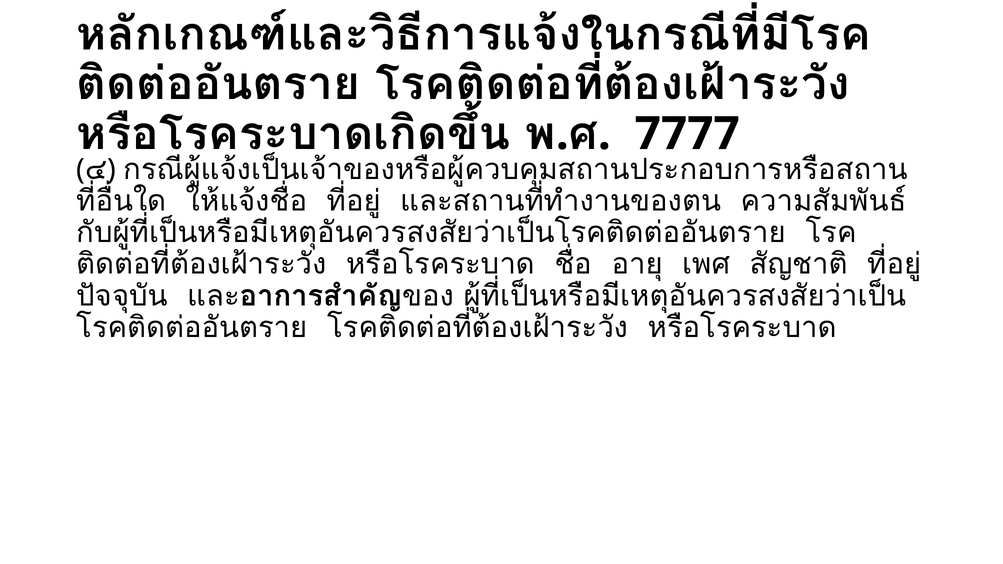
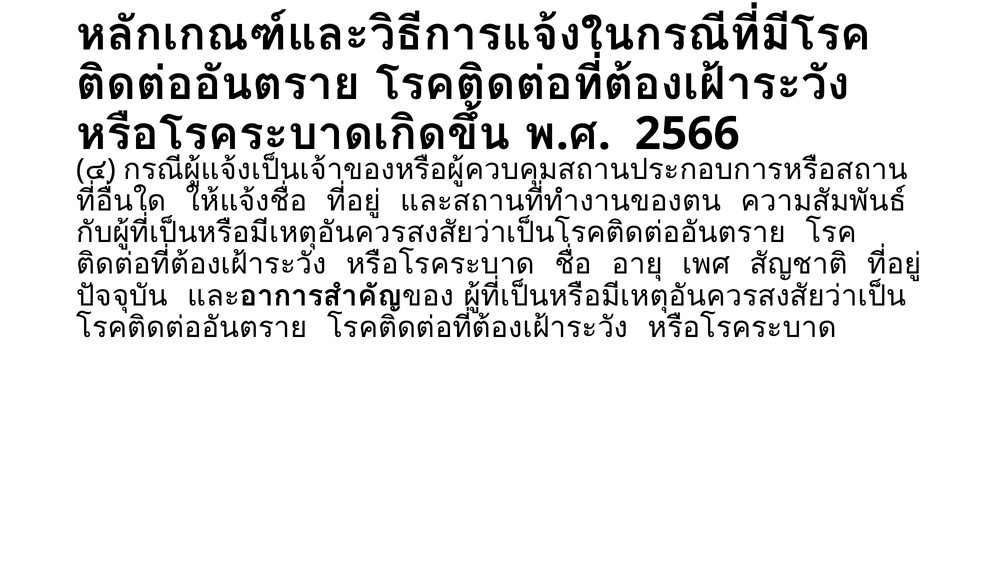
7777: 7777 -> 2566 (687, 134)
